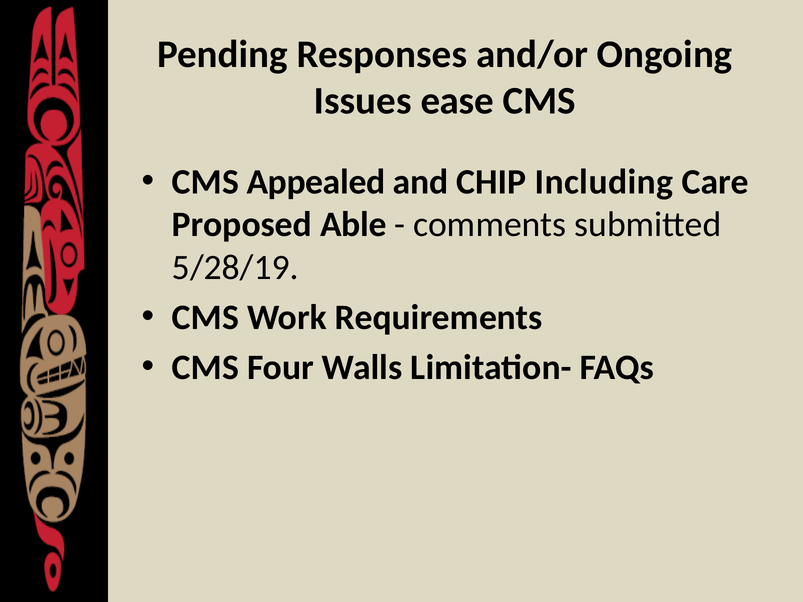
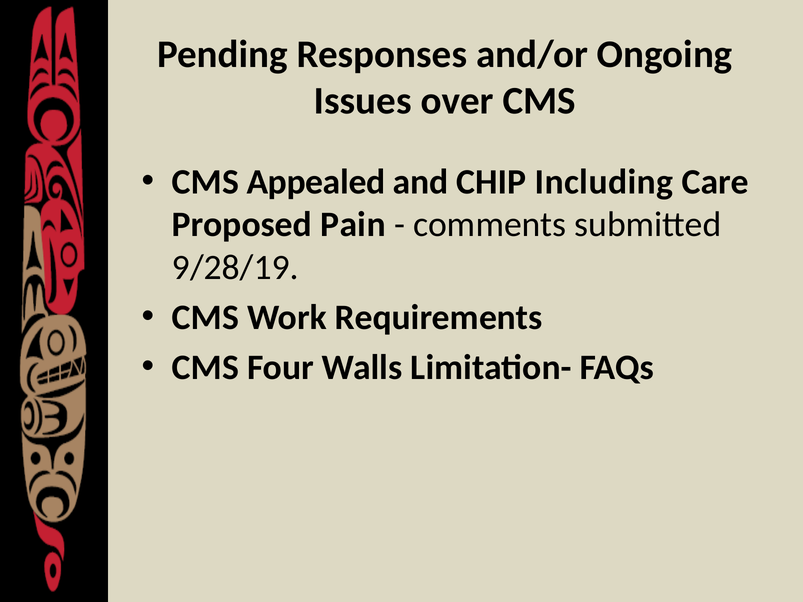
ease: ease -> over (457, 101)
Able: Able -> Pain (353, 225)
5/28/19: 5/28/19 -> 9/28/19 (235, 268)
